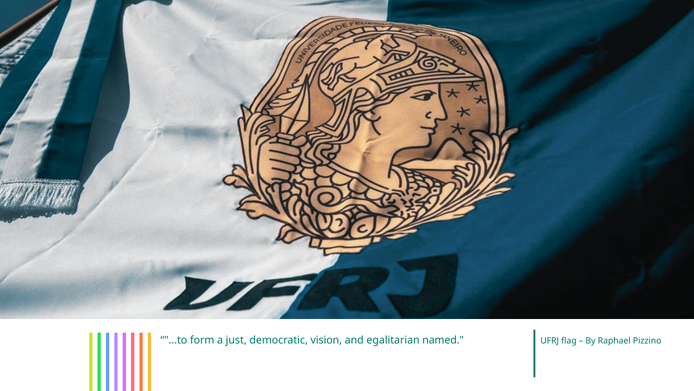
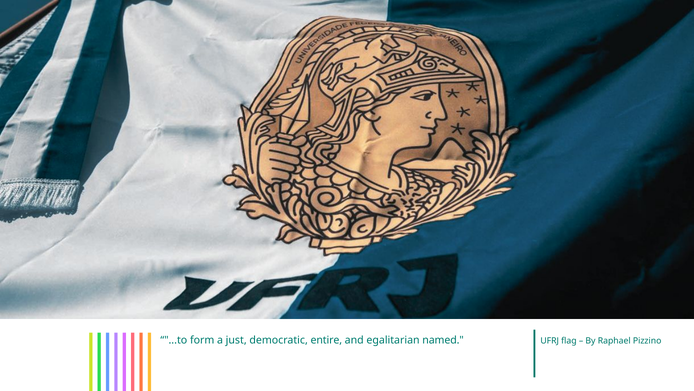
vision: vision -> entire (326, 340)
